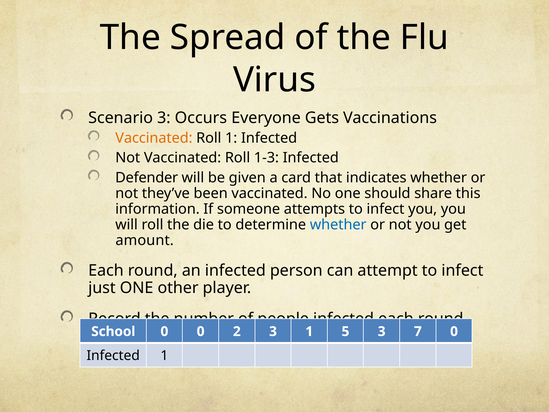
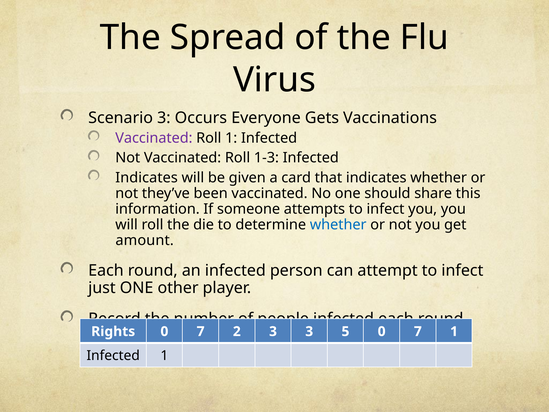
Vaccinated colour: orange -> purple (154, 138)
Defender: Defender -> Indicates (147, 178)
School: School -> Rights (113, 331)
0: 0 -> 7 (201, 331)
3 1: 1 -> 3 (309, 331)
5 3: 3 -> 0 (382, 331)
7 0: 0 -> 1 (454, 331)
